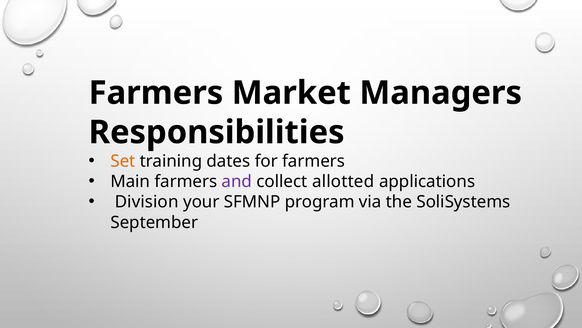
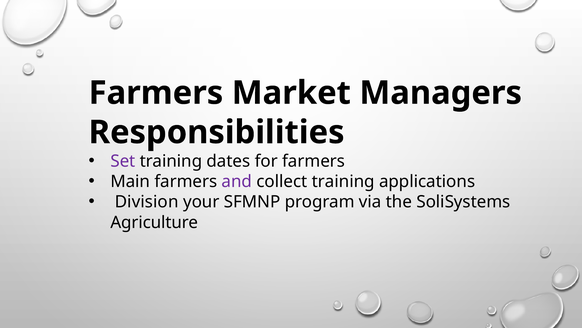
Set colour: orange -> purple (123, 161)
collect allotted: allotted -> training (343, 181)
September: September -> Agriculture (154, 222)
